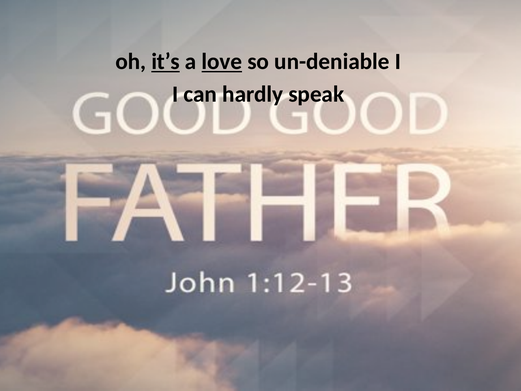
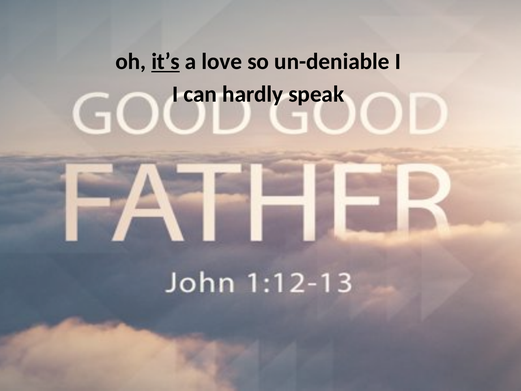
love underline: present -> none (222, 62)
